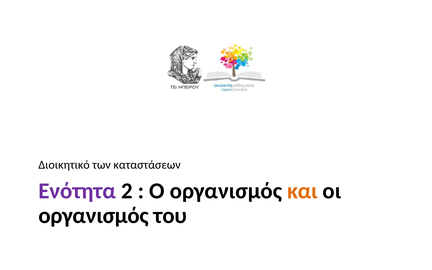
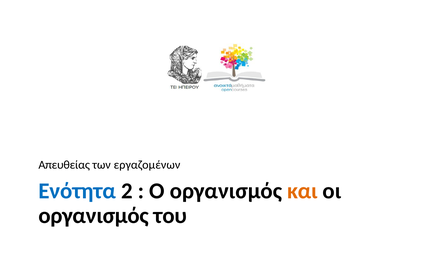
Διοικητικό: Διοικητικό -> Απευθείας (64, 165)
καταστάσεων: καταστάσεων -> εργαζοµένων (147, 165)
Ενότητα colour: purple -> blue (77, 191)
